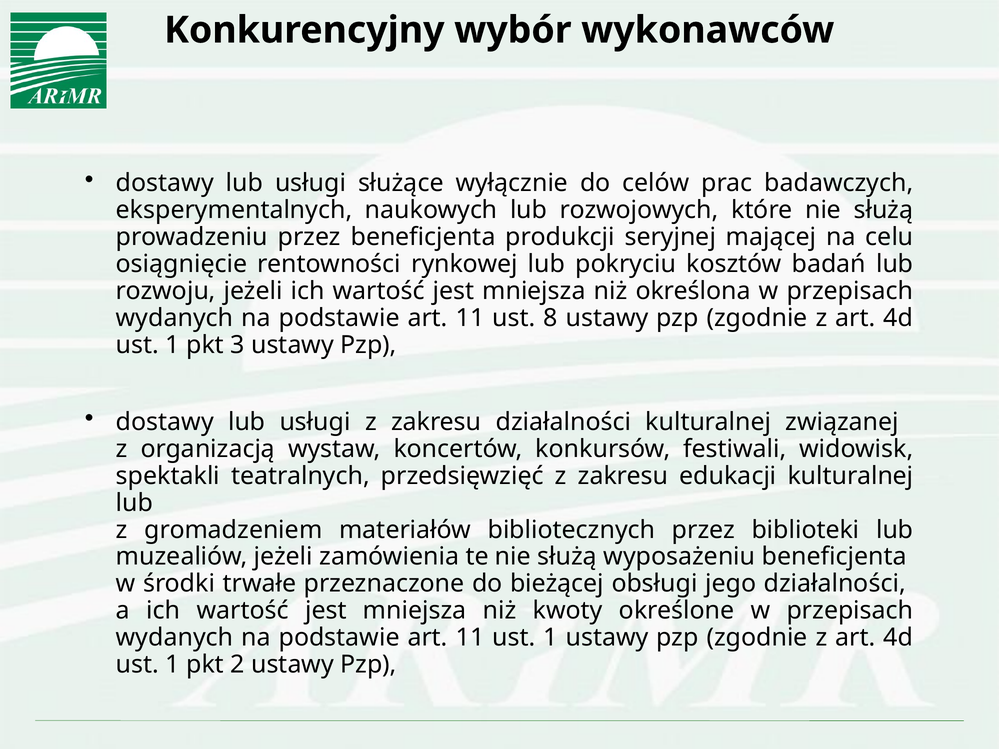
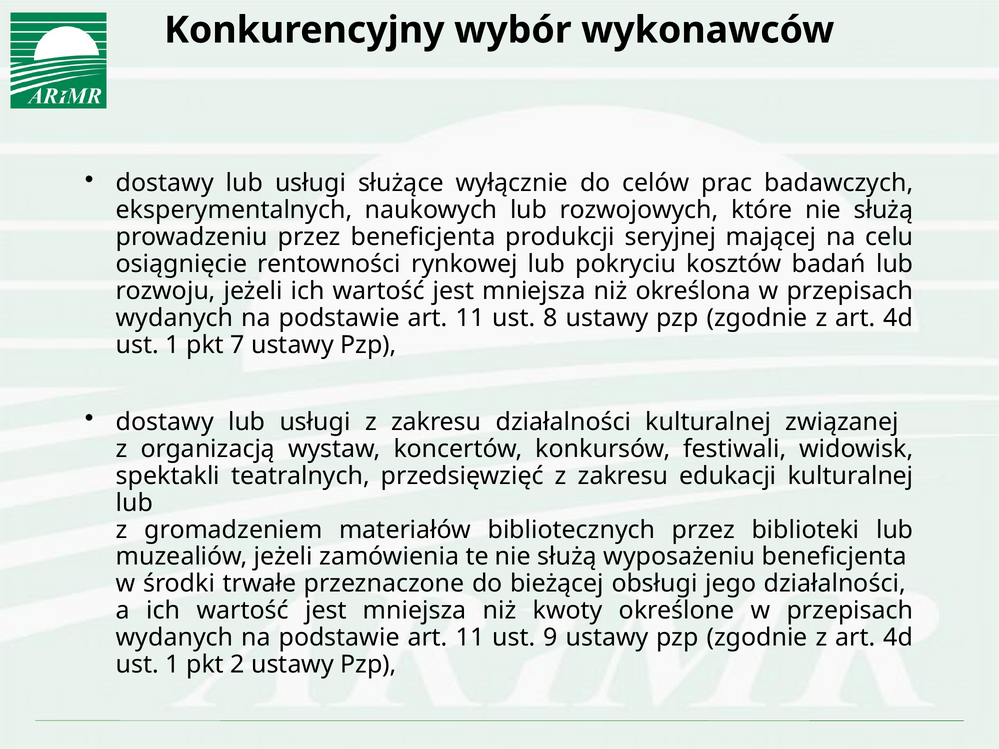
3: 3 -> 7 (238, 345)
11 ust 1: 1 -> 9 (551, 638)
